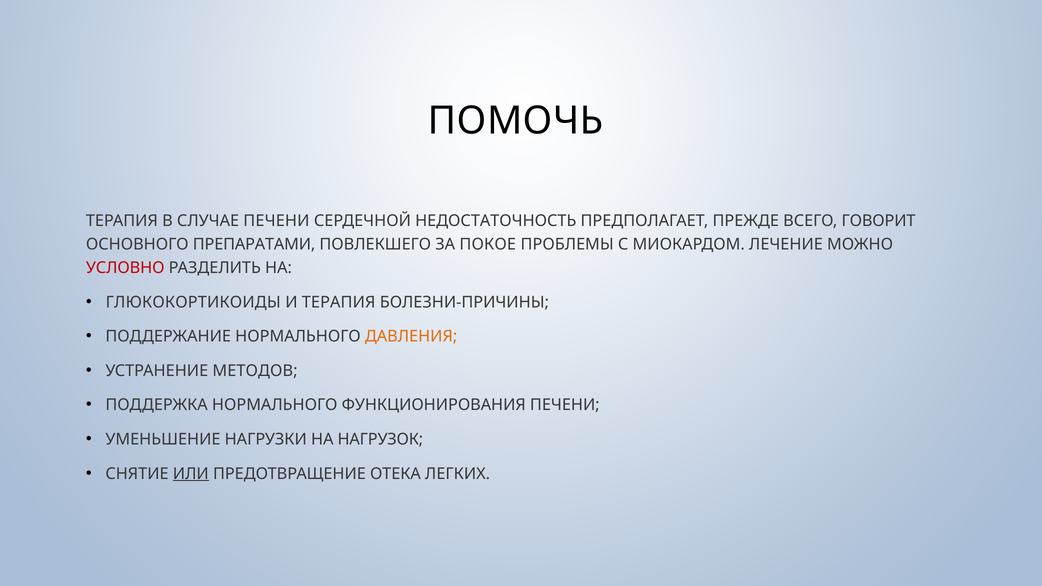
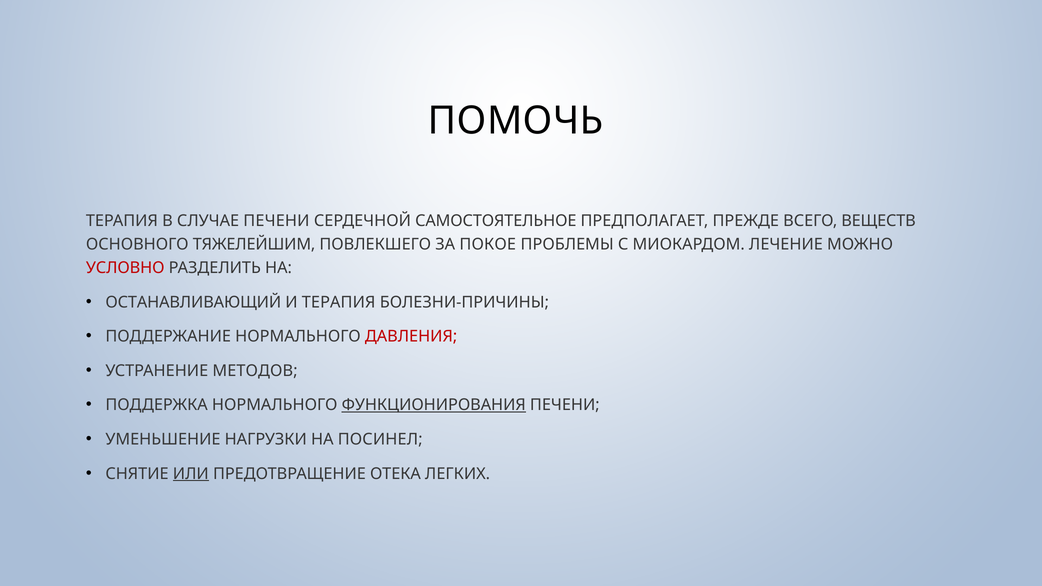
НЕДОСТАТОЧНОСТЬ: НЕДОСТАТОЧНОСТЬ -> САМОСТОЯТЕЛЬНОЕ (496, 221)
ГОВОРИТ: ГОВОРИТ -> ВЕЩЕСТВ (879, 221)
ПРЕПАРАТАМИ: ПРЕПАРАТАМИ -> ТЯЖЕЛЕЙШИМ (254, 244)
ГЛЮКОКОРТИКОИДЫ: ГЛЮКОКОРТИКОИДЫ -> ОСТАНАВЛИВАЮЩИЙ (193, 302)
ДАВЛЕНИЯ colour: orange -> red (411, 337)
ФУНКЦИОНИРОВАНИЯ underline: none -> present (434, 405)
НАГРУЗОК: НАГРУЗОК -> ПОСИНЕЛ (380, 439)
